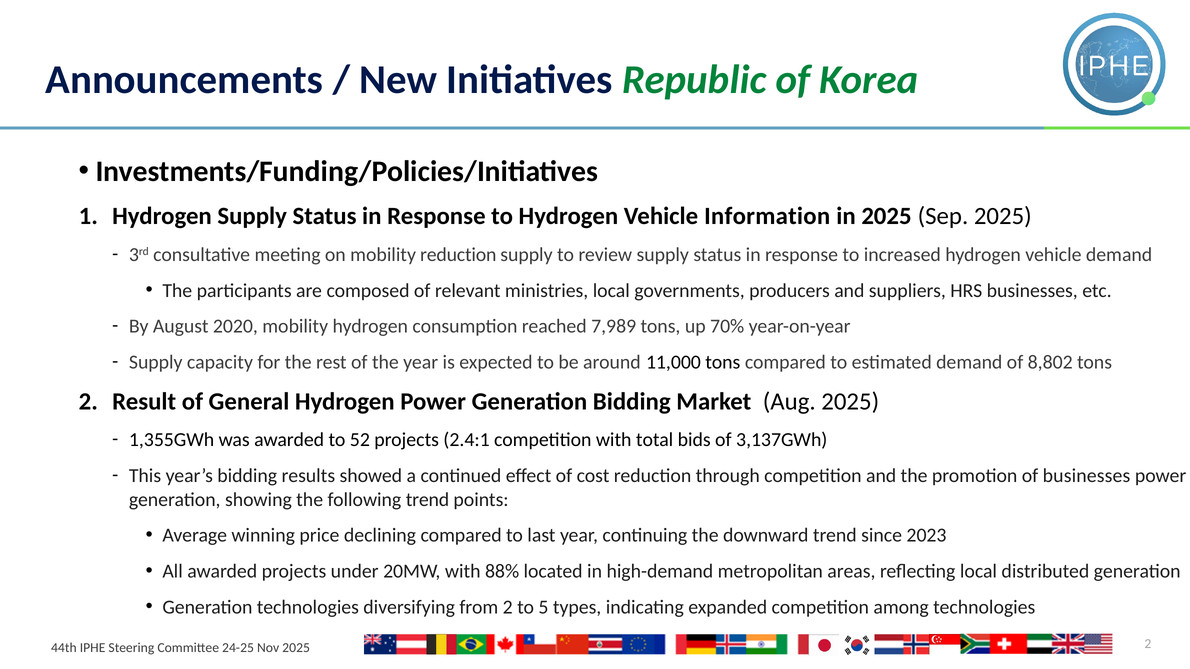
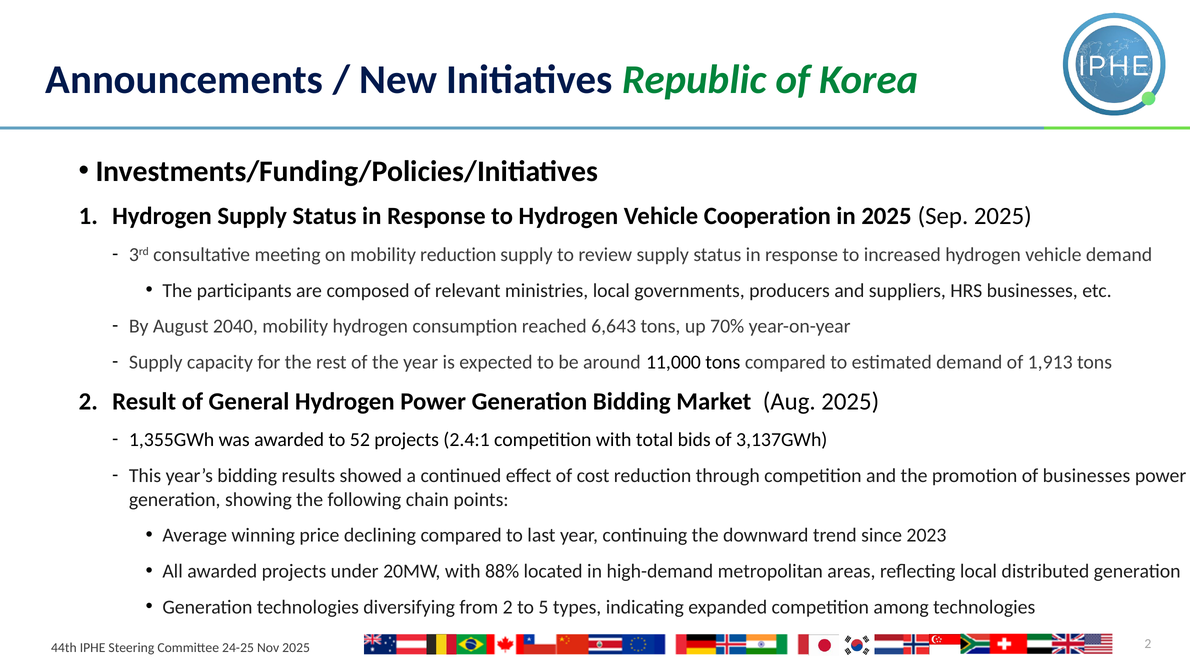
Information: Information -> Cooperation (767, 216)
2020: 2020 -> 2040 (235, 327)
7,989: 7,989 -> 6,643 (614, 327)
8,802: 8,802 -> 1,913 (1050, 362)
following trend: trend -> chain (427, 500)
